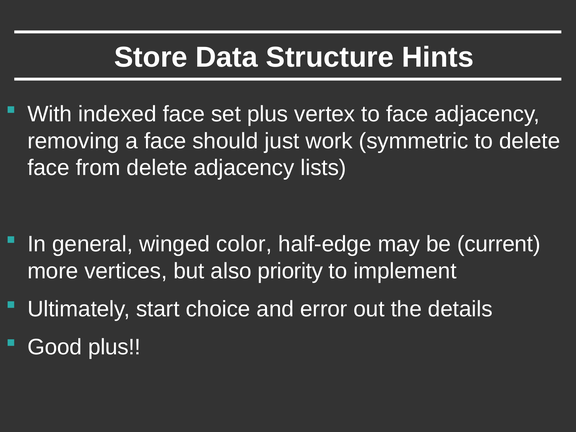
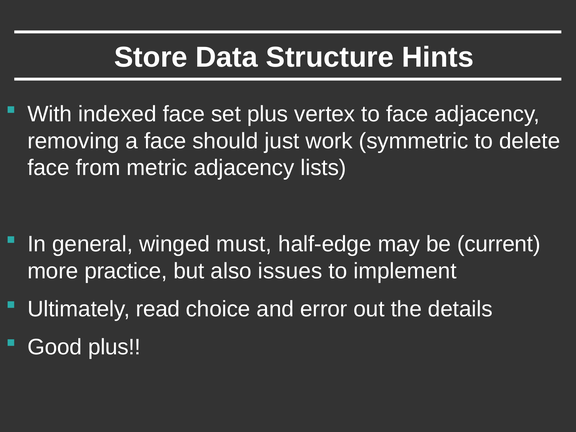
from delete: delete -> metric (157, 168)
color: color -> must (244, 244)
vertices: vertices -> practice (126, 271)
priority: priority -> issues (290, 271)
start: start -> read (158, 309)
